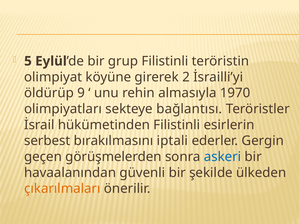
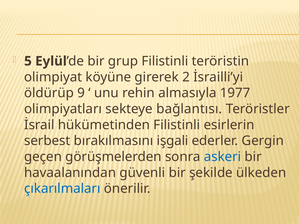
1970: 1970 -> 1977 (235, 93)
iptali: iptali -> işgali (173, 141)
çıkarılmaları colour: orange -> blue (62, 189)
